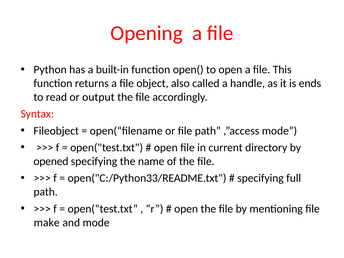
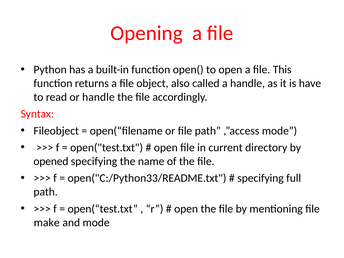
ends: ends -> have (310, 83)
or output: output -> handle (98, 97)
